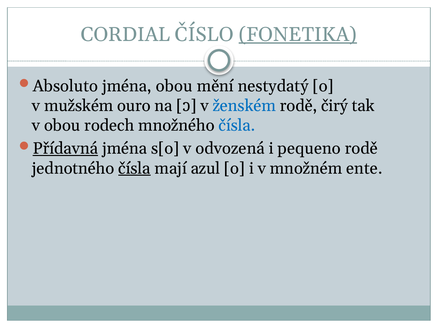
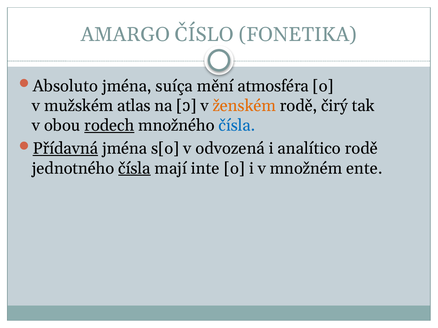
CORDIAL: CORDIAL -> AMARGO (125, 34)
FONETIKA underline: present -> none (298, 34)
jména obou: obou -> suíça (174, 86)
nestydatý: nestydatý -> atmosféra (273, 86)
ouro: ouro -> atlas (134, 106)
ženském colour: blue -> orange (244, 106)
rodech underline: none -> present (109, 126)
pequeno: pequeno -> analítico (309, 149)
azul: azul -> inte (205, 169)
